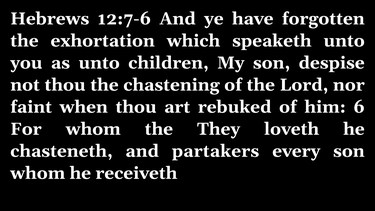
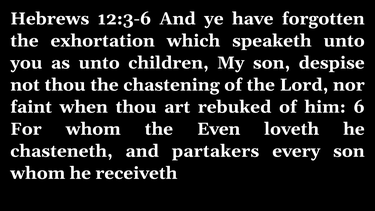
12:7-6: 12:7-6 -> 12:3-6 (124, 19)
They: They -> Even (219, 129)
